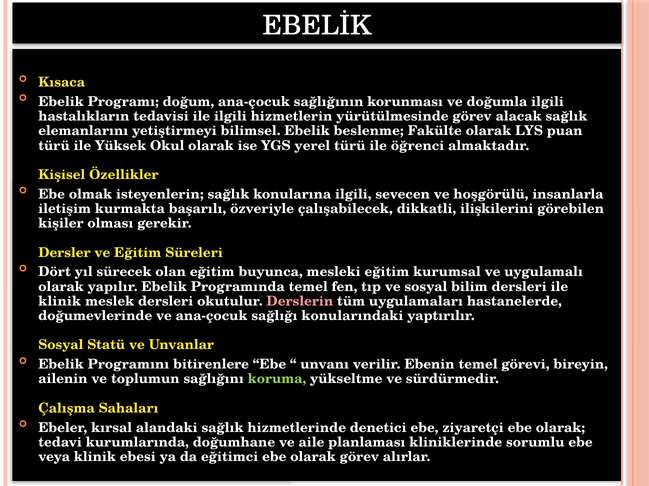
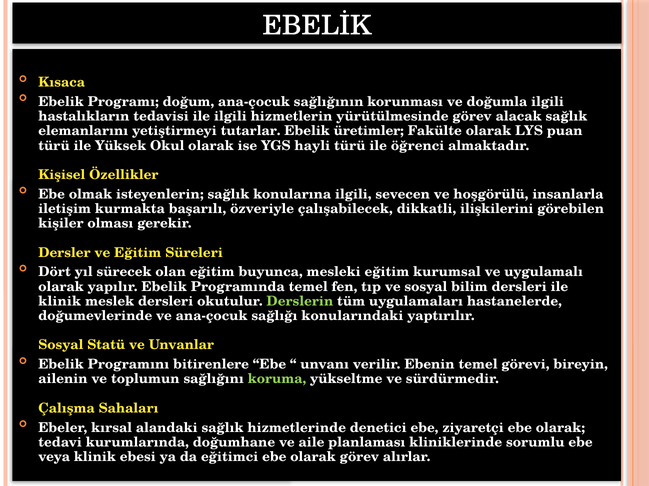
bilimsel: bilimsel -> tutarlar (251, 131)
beslenme: beslenme -> üretimler (369, 131)
yerel: yerel -> hayli (312, 146)
Derslerin colour: pink -> light green (300, 302)
